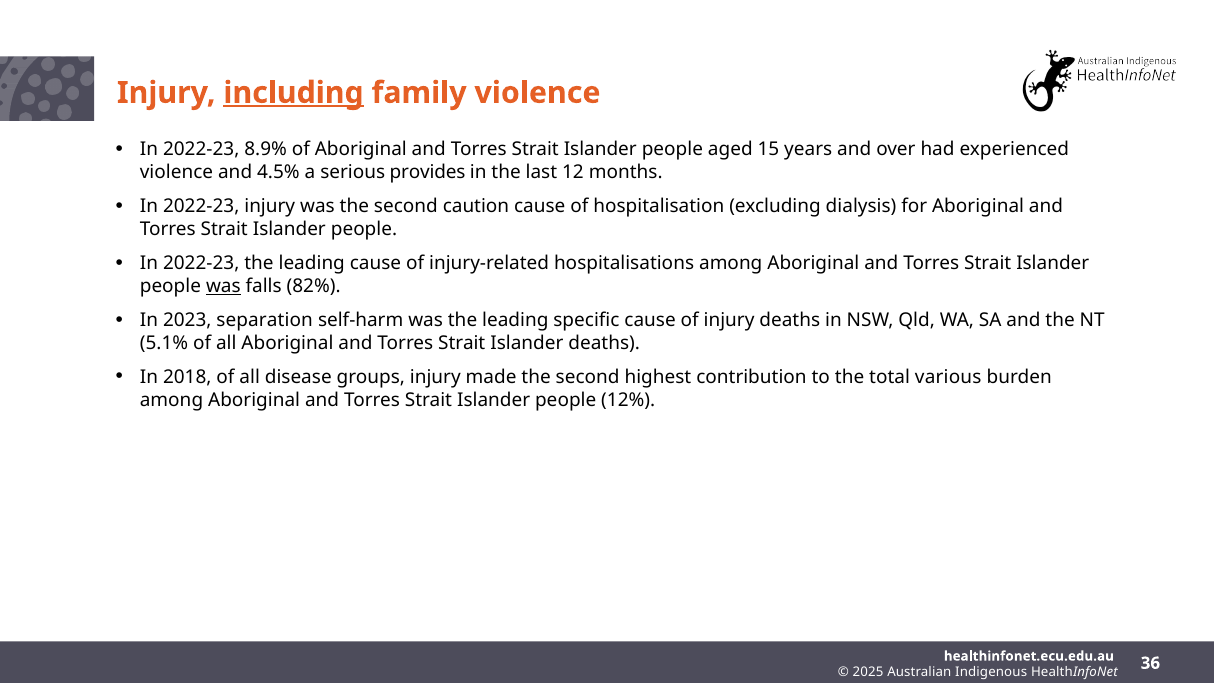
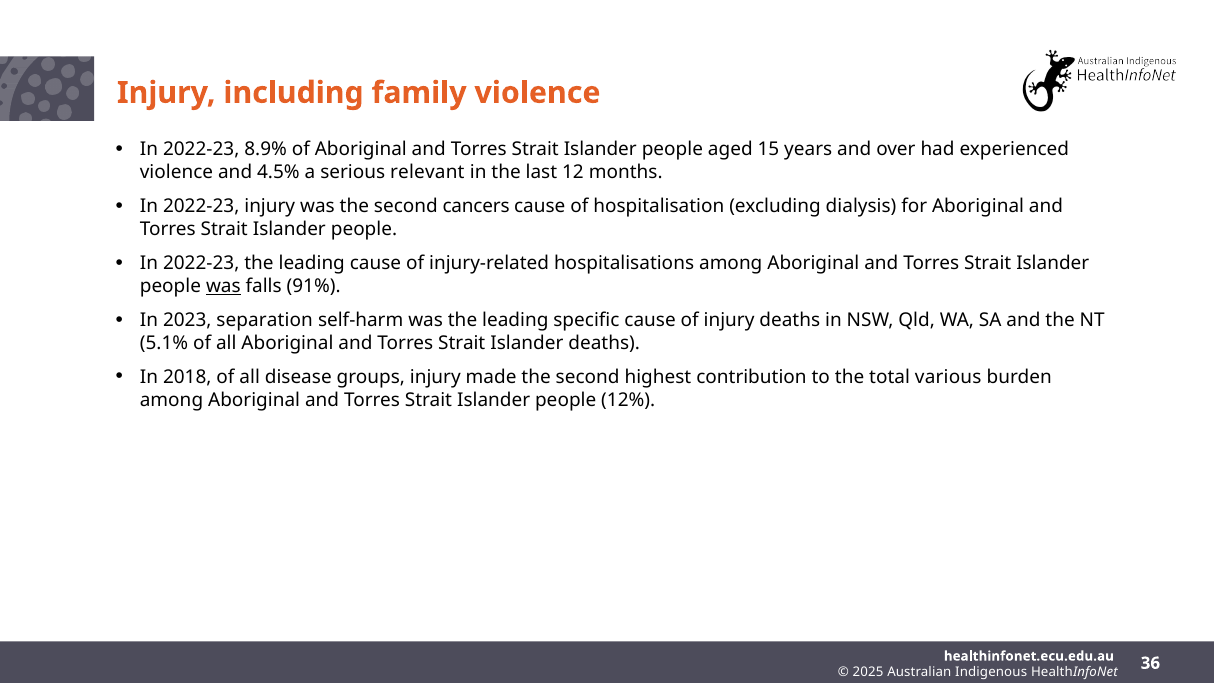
including underline: present -> none (294, 93)
provides: provides -> relevant (427, 172)
caution: caution -> cancers (476, 206)
82%: 82% -> 91% (314, 286)
